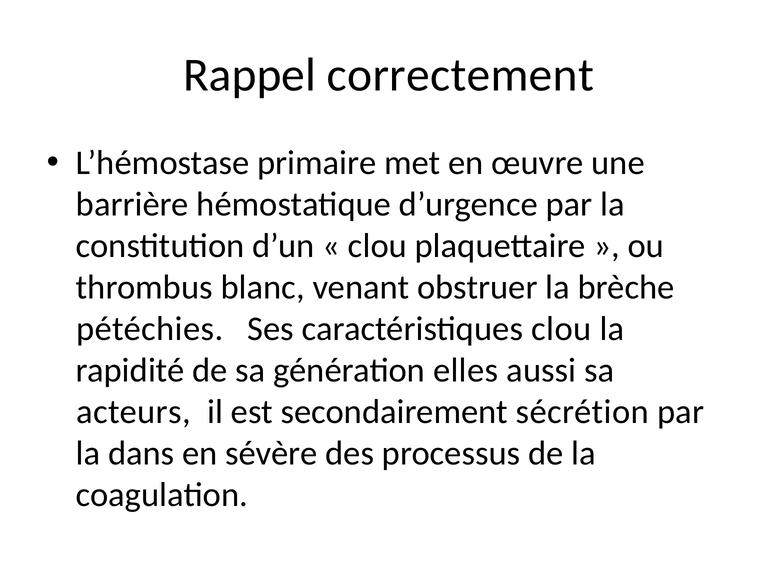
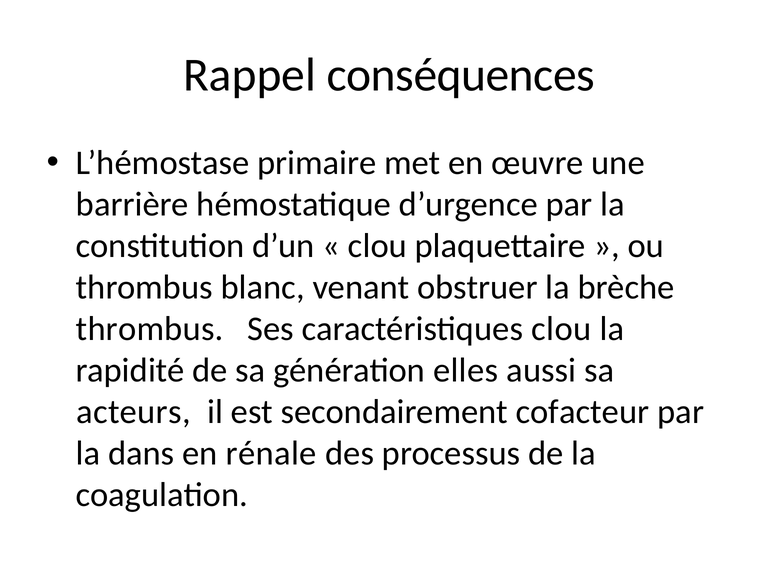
correctement: correctement -> conséquences (461, 75)
pétéchies: pétéchies -> thrombus (150, 329)
sécrétion: sécrétion -> cofacteur (582, 412)
sévère: sévère -> rénale (271, 454)
